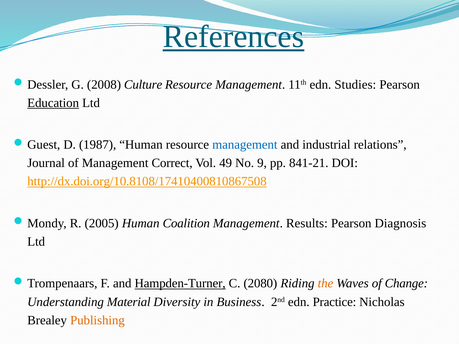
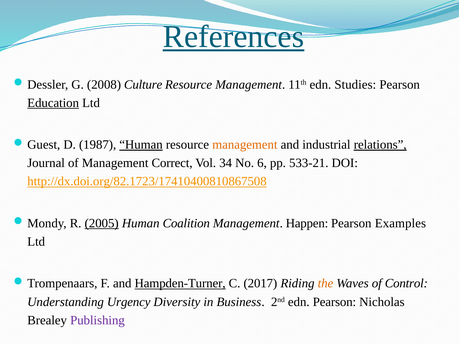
Human underline: none -> present (141, 145)
management colour: blue -> orange (245, 145)
relations underline: none -> present (380, 145)
49: 49 -> 34 (226, 163)
9: 9 -> 6 (262, 163)
841-21: 841-21 -> 533-21 (309, 163)
http://dx.doi.org/10.8108/17410400810867508: http://dx.doi.org/10.8108/17410400810867508 -> http://dx.doi.org/82.1723/17410400810867508 (147, 182)
2005 underline: none -> present (102, 223)
Results: Results -> Happen (307, 223)
Diagnosis: Diagnosis -> Examples (400, 223)
2080: 2080 -> 2017 (260, 284)
Change: Change -> Control (406, 284)
Material: Material -> Urgency (129, 302)
edn Practice: Practice -> Pearson (334, 302)
Publishing colour: orange -> purple (97, 320)
